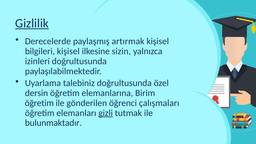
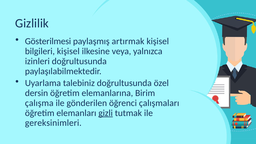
Gizlilik underline: present -> none (32, 23)
Derecelerde: Derecelerde -> Gösterilmesi (48, 41)
sizin: sizin -> veya (121, 51)
öğretim: öğretim -> çalışma (39, 103)
bulunmaktadır: bulunmaktadır -> gereksinimleri (53, 123)
